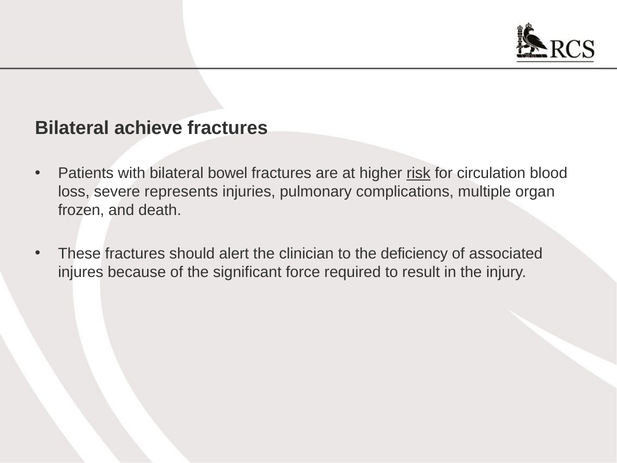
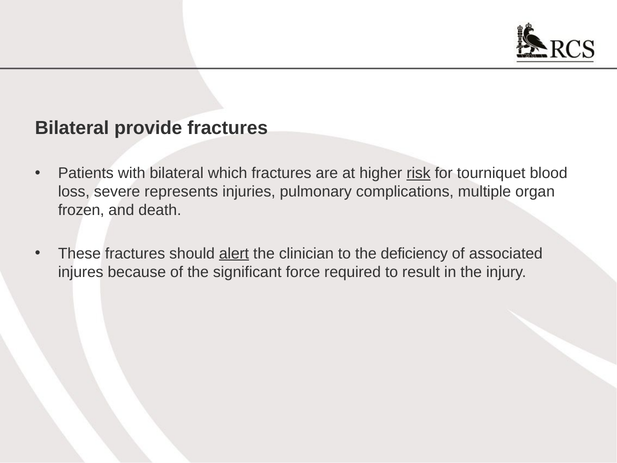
achieve: achieve -> provide (148, 128)
bowel: bowel -> which (228, 173)
circulation: circulation -> tourniquet (491, 173)
alert underline: none -> present (234, 253)
